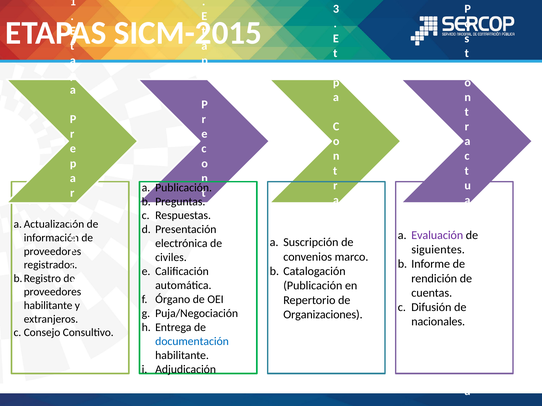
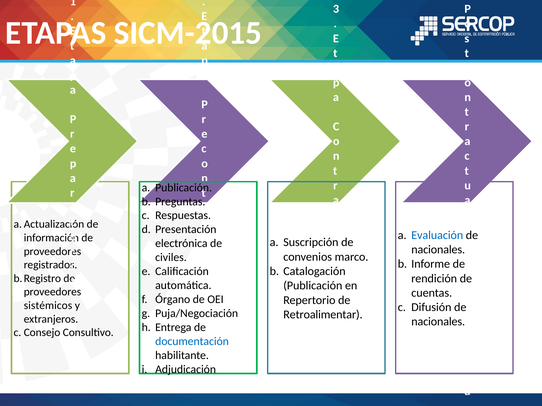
Evaluación colour: purple -> blue (437, 235)
siguientes: siguientes -> nacionales (438, 250)
habilitante: habilitante -> sistémicos (48, 306)
Organizaciones: Organizaciones -> Retroalimentar (323, 315)
